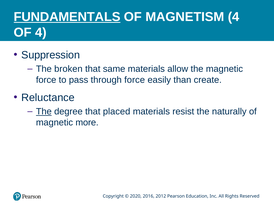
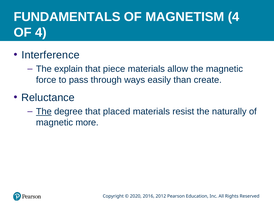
FUNDAMENTALS underline: present -> none (67, 17)
Suppression: Suppression -> Interference (51, 55)
broken: broken -> explain (68, 69)
same: same -> piece (114, 69)
through force: force -> ways (135, 80)
